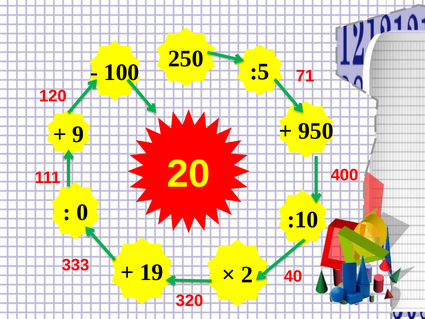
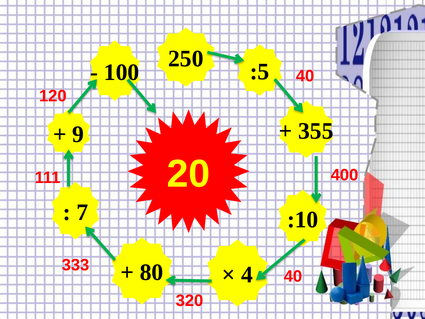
71: 71 -> 40 (305, 76)
950: 950 -> 355 (316, 131)
0: 0 -> 7 (82, 212)
19: 19 -> 80 (152, 272)
2: 2 -> 4 (247, 274)
